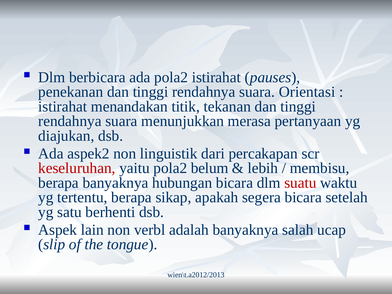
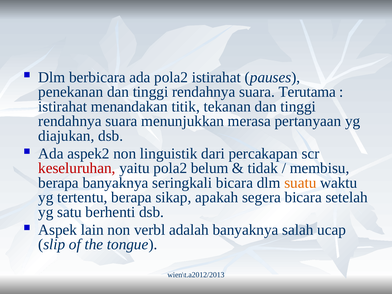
Orientasi: Orientasi -> Terutama (307, 92)
lebih: lebih -> tidak (263, 168)
hubungan: hubungan -> seringkali (182, 183)
suatu colour: red -> orange (300, 183)
